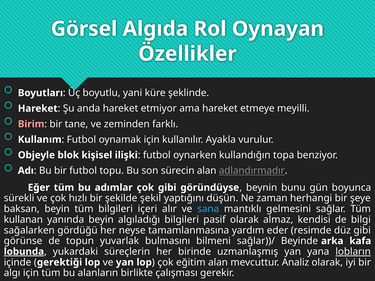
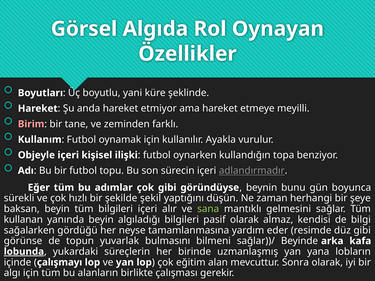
Objeyle blok: blok -> içeri (68, 155)
sürecin alan: alan -> içeri (207, 171)
sana colour: light blue -> light green (208, 209)
lobların underline: present -> none (353, 252)
gerektiği: gerektiği -> çalışmayı (60, 263)
Analiz: Analiz -> Sonra (295, 263)
